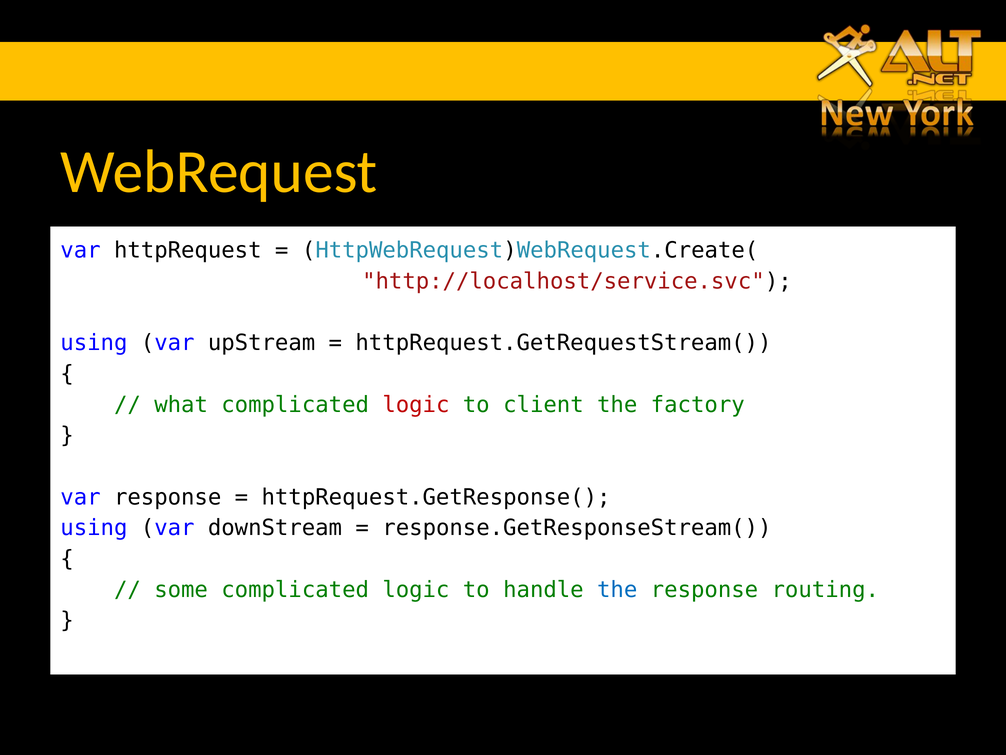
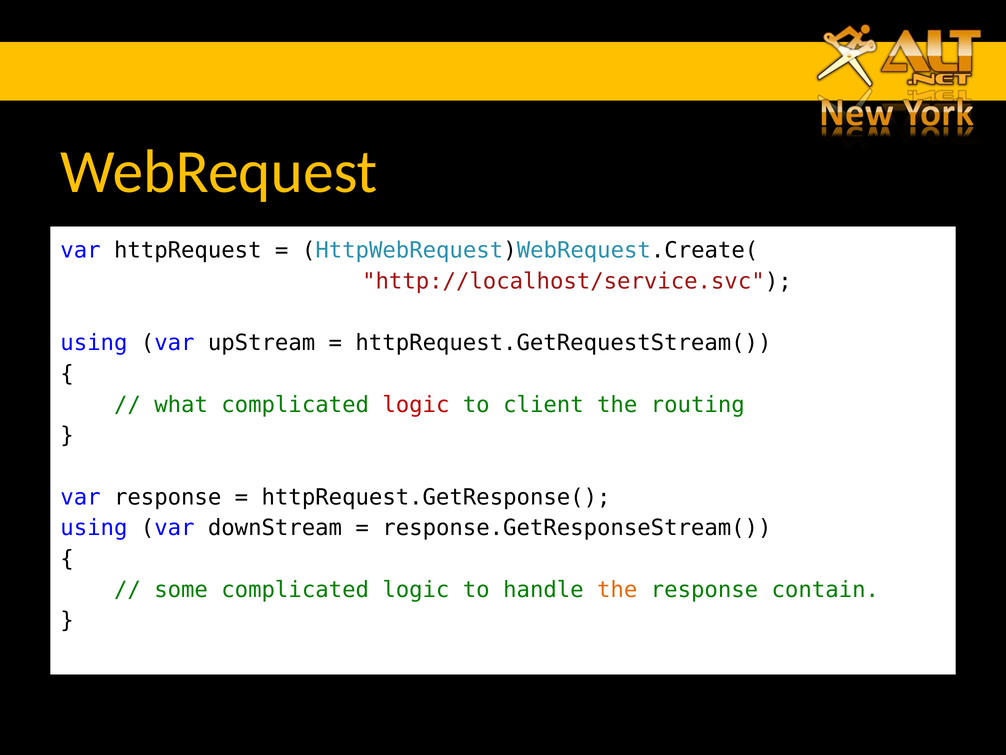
factory: factory -> routing (698, 404)
the colour: blue -> orange (617, 589)
routing: routing -> contain (825, 589)
